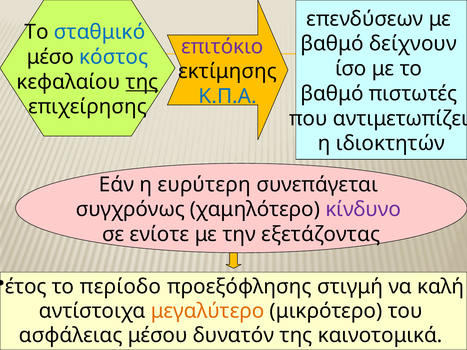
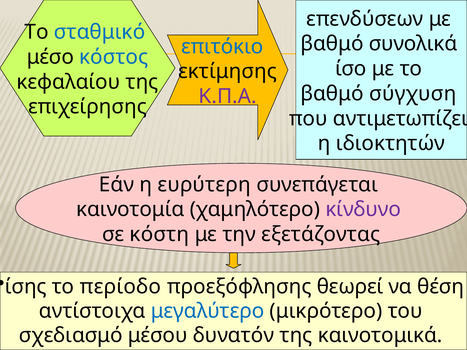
δείχνουν: δείχνουν -> συνολικά (413, 44)
επιτόκιο colour: purple -> blue (222, 47)
της underline: present -> none (142, 82)
πιστωτές: πιστωτές -> σύγχυση (413, 94)
Κ.Π.Α colour: blue -> purple (228, 96)
συγχρόνως: συγχρόνως -> καινοτομία (130, 210)
ενίοτε: ενίοτε -> κόστη (159, 235)
έτος: έτος -> ίσης (26, 287)
στιγμή: στιγμή -> θεωρεί (350, 287)
καλή: καλή -> θέση (441, 287)
μεγαλύτερο colour: orange -> blue (207, 311)
ασφάλειας: ασφάλειας -> σχεδιασμό (71, 336)
